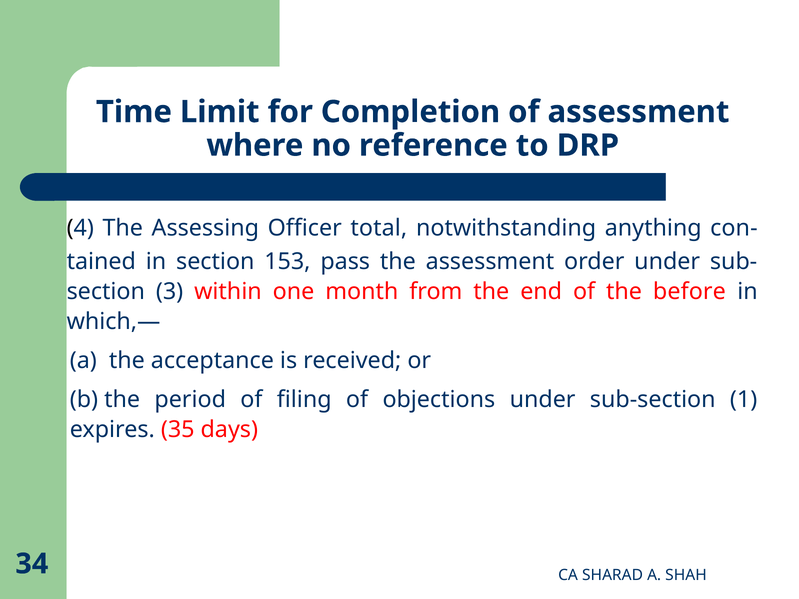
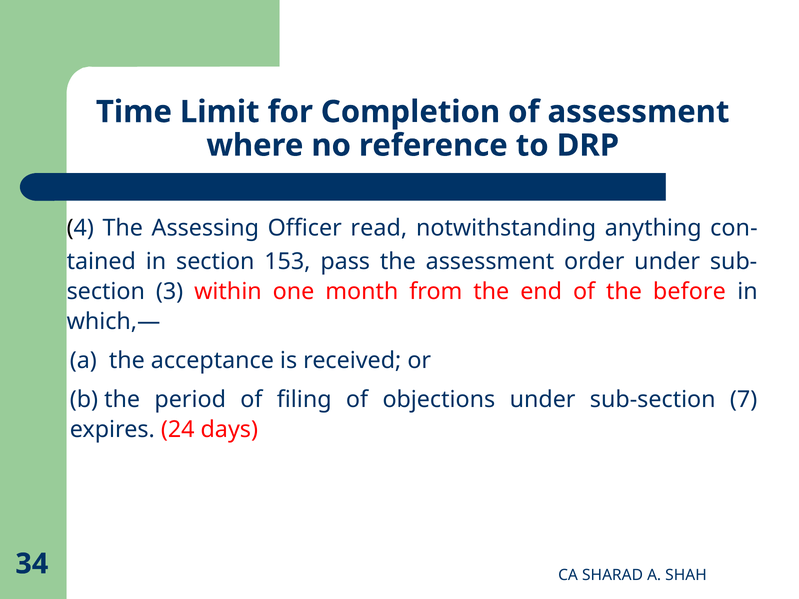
total: total -> read (379, 228)
1: 1 -> 7 (744, 400)
35: 35 -> 24 (178, 430)
